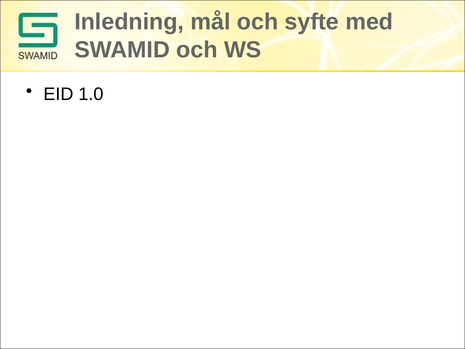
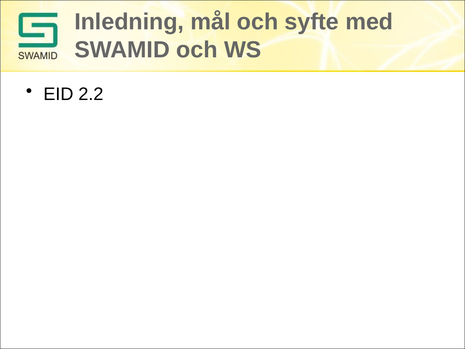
1.0: 1.0 -> 2.2 (91, 94)
